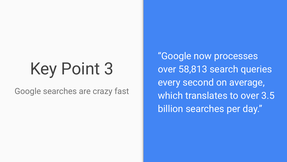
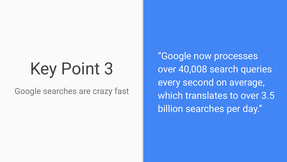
58,813: 58,813 -> 40,008 (193, 69)
